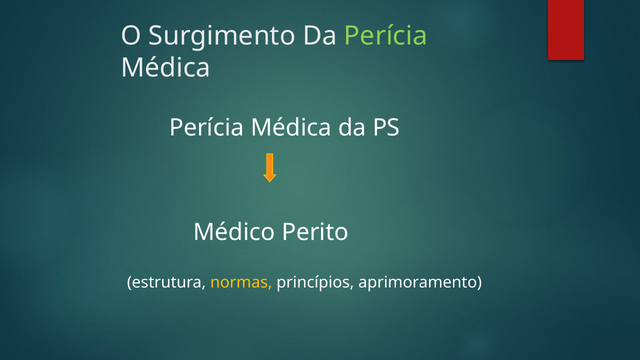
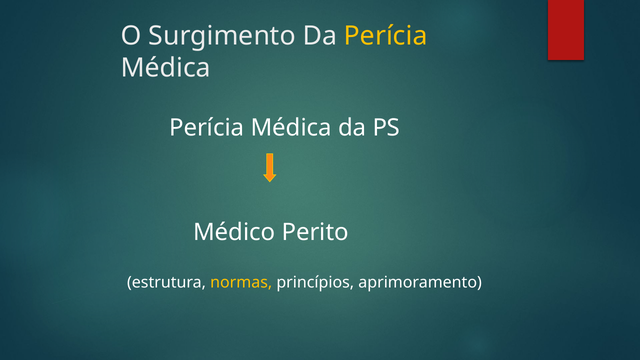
Perícia colour: light green -> yellow (386, 36)
